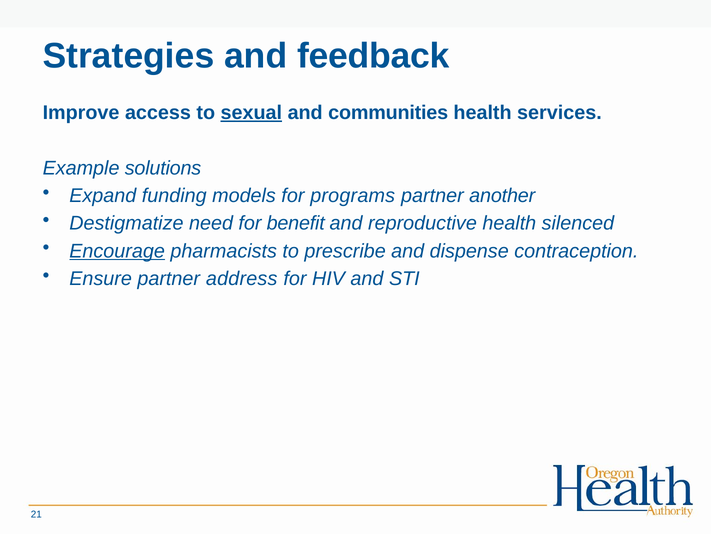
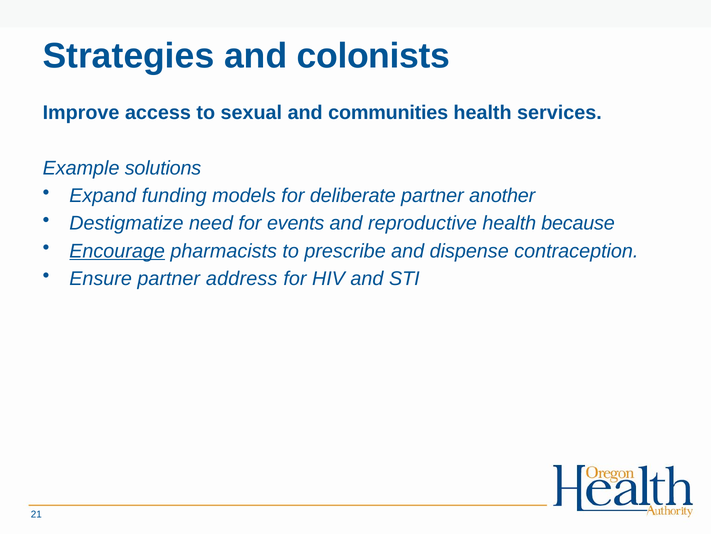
feedback: feedback -> colonists (373, 56)
sexual underline: present -> none (251, 113)
programs: programs -> deliberate (353, 195)
benefit: benefit -> events (296, 223)
silenced: silenced -> because (578, 223)
